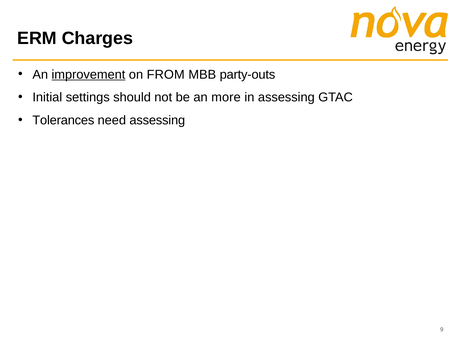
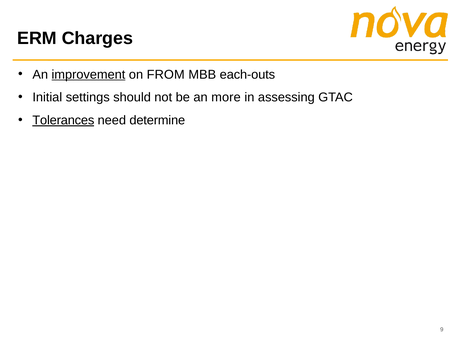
party-outs: party-outs -> each-outs (247, 75)
Tolerances underline: none -> present (63, 120)
need assessing: assessing -> determine (157, 120)
